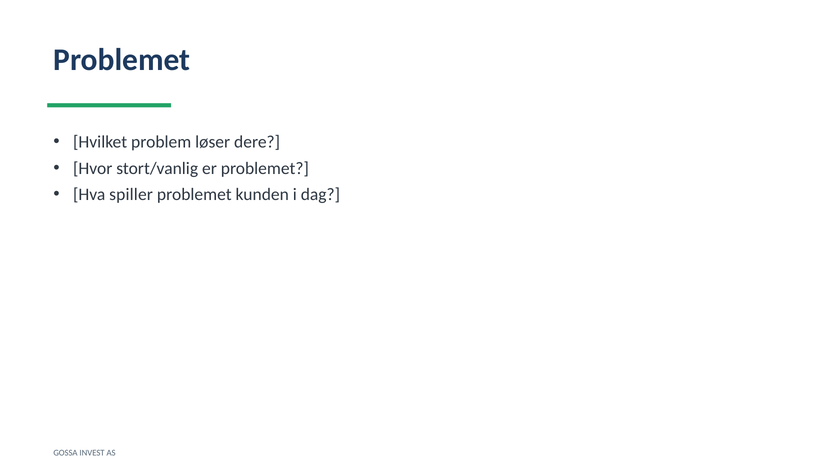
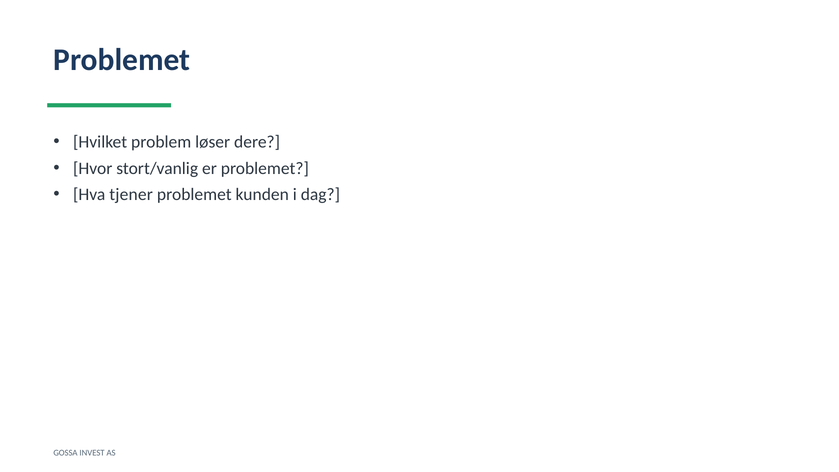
spiller: spiller -> tjener (131, 195)
